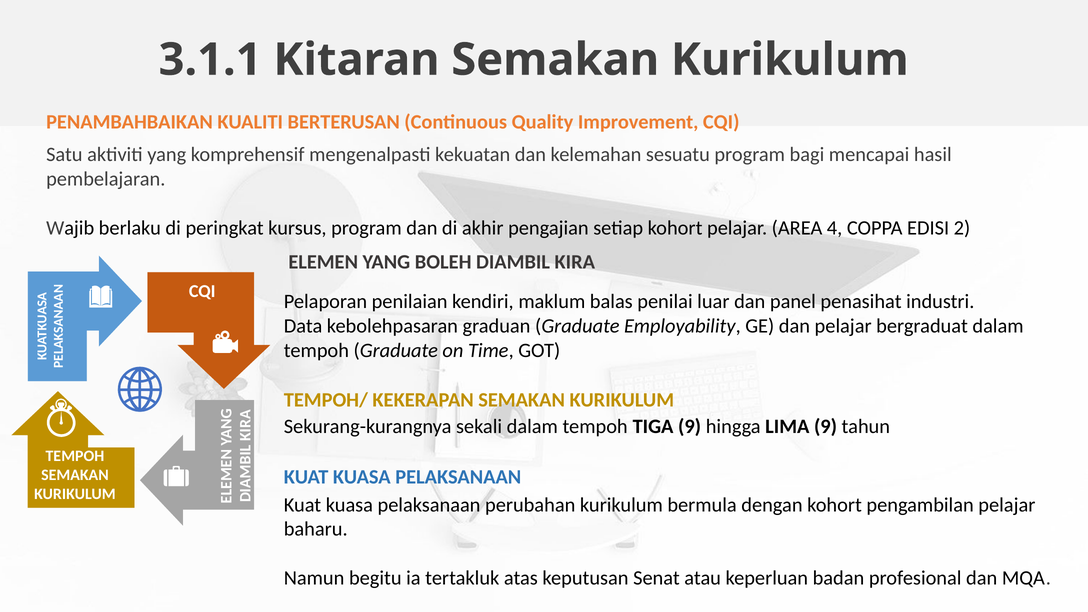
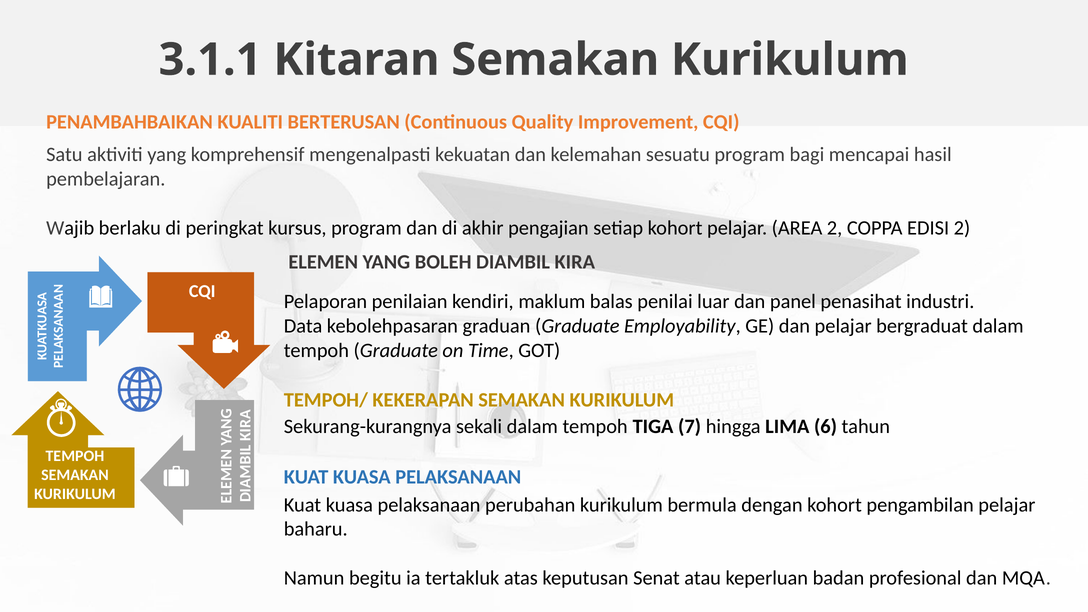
AREA 4: 4 -> 2 (835, 228)
TIGA 9: 9 -> 7 (690, 427)
LIMA 9: 9 -> 6 (826, 427)
